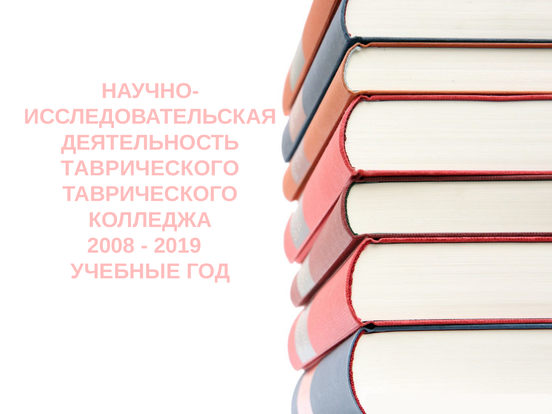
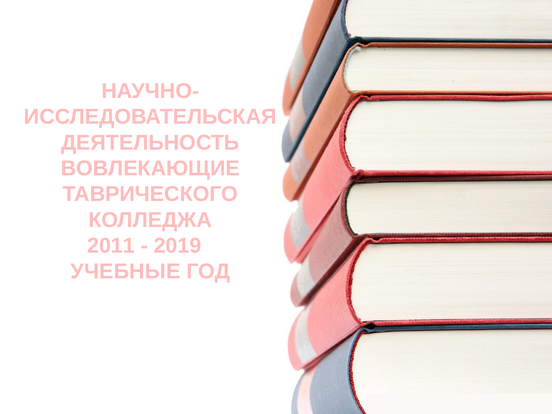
ТАВРИЧЕСКОГО: ТАВРИЧЕСКОГО -> ВОВЛЕКАЮЩИЕ (150, 168)
2008: 2008 -> 2011 (111, 246)
